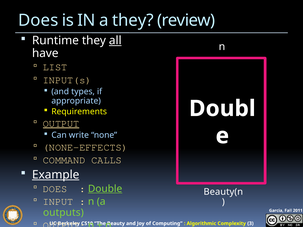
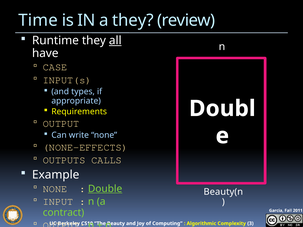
Does: Does -> Time (38, 20)
LIST: LIST -> CASE (55, 67)
OUTPUT underline: present -> none (61, 124)
COMMAND: COMMAND -> OUTPUTS (64, 160)
Example underline: present -> none (56, 175)
DOES: DOES -> NONE (55, 189)
outputs: outputs -> contract (63, 213)
